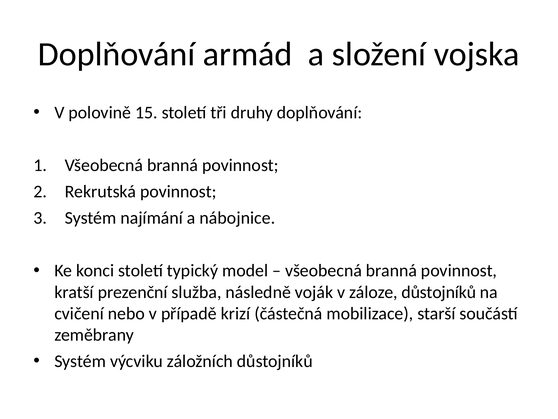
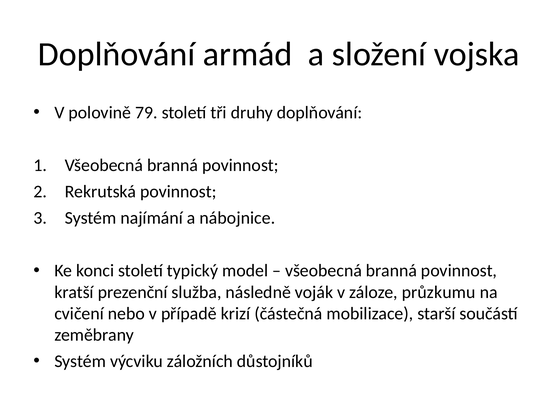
15: 15 -> 79 (146, 112)
záloze důstojníků: důstojníků -> průzkumu (439, 292)
